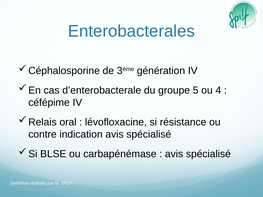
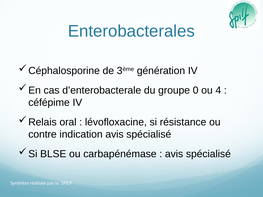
5: 5 -> 0 (196, 90)
